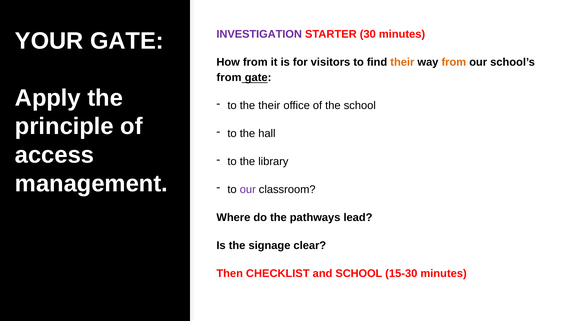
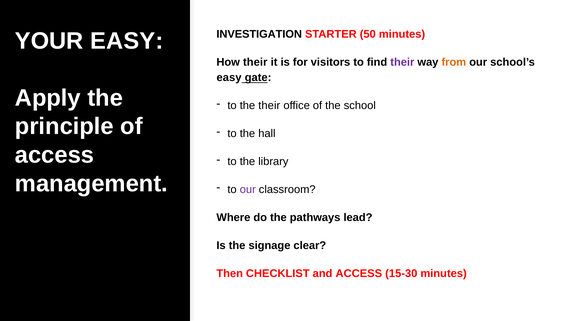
INVESTIGATION colour: purple -> black (259, 34)
30: 30 -> 50 (368, 34)
YOUR GATE: GATE -> EASY (127, 41)
How from: from -> their (255, 62)
their colour: orange -> purple (402, 62)
from: from -> easy (229, 78)
and SCHOOL: SCHOOL -> ACCESS (359, 273)
